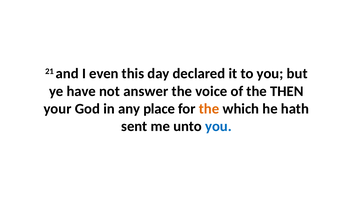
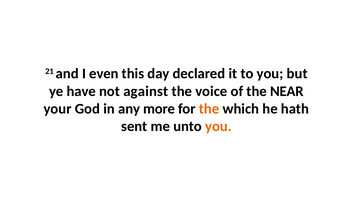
answer: answer -> against (146, 91)
THEN: THEN -> NEAR (287, 91)
place: place -> more (159, 109)
you colour: blue -> orange (218, 127)
